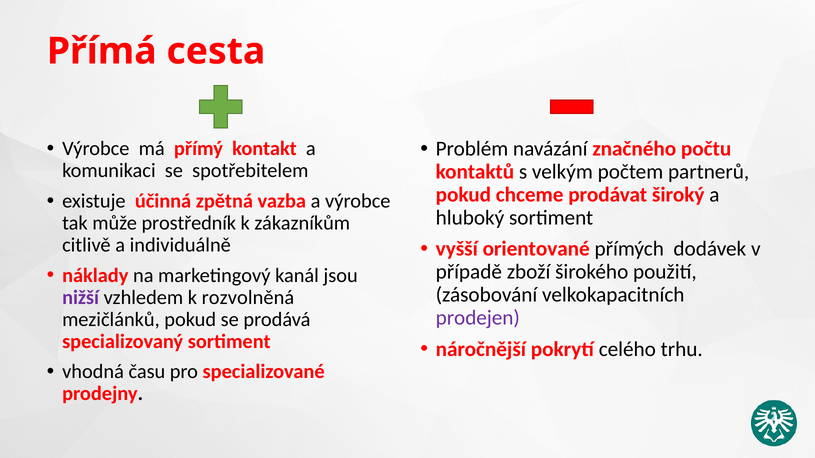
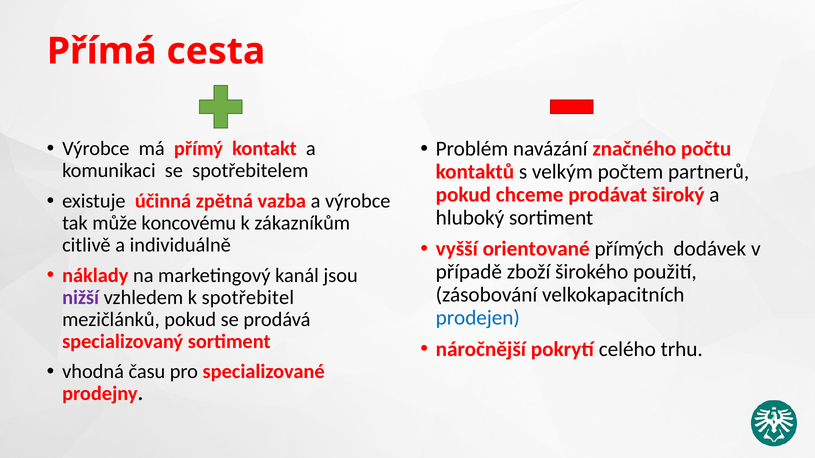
prostředník: prostředník -> koncovému (189, 223)
rozvolněná: rozvolněná -> spotřebitel (248, 298)
prodejen colour: purple -> blue (478, 318)
